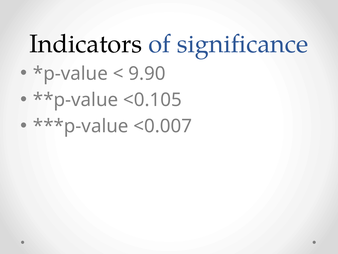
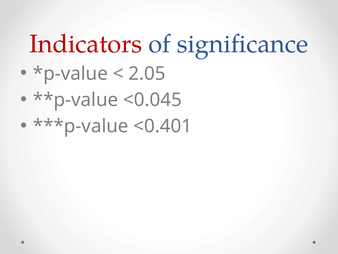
Indicators colour: black -> red (86, 44)
9.90: 9.90 -> 2.05 (147, 73)
<0.105: <0.105 -> <0.045 (152, 100)
<0.007: <0.007 -> <0.401 (163, 126)
